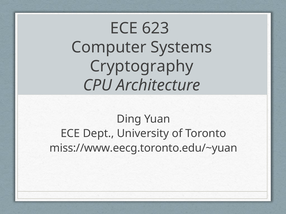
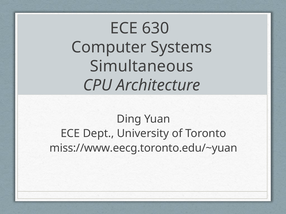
623: 623 -> 630 (156, 28)
Cryptography: Cryptography -> Simultaneous (142, 66)
